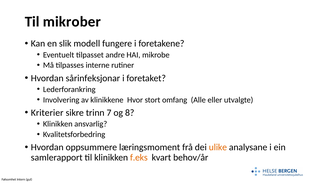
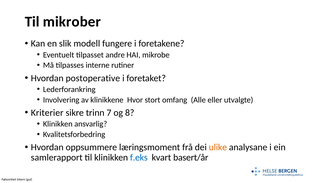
sårinfeksjonar: sårinfeksjonar -> postoperative (93, 78)
f.eks colour: orange -> blue (139, 157)
behov/år: behov/år -> basert/år (191, 157)
